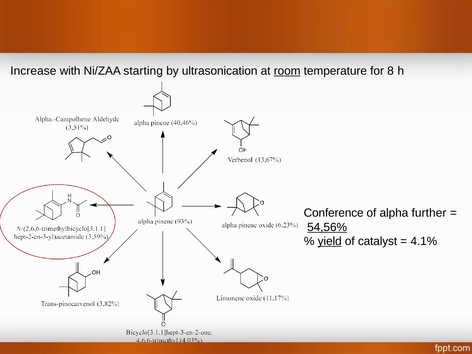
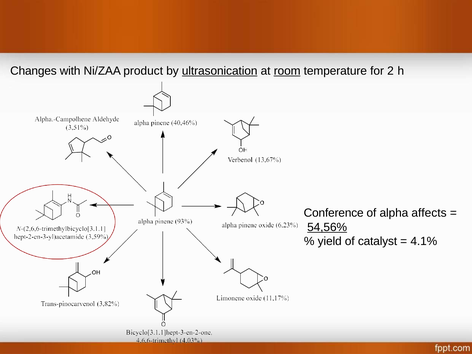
Increase: Increase -> Changes (33, 71)
starting: starting -> product (143, 71)
ultrasonication underline: none -> present (220, 71)
8: 8 -> 2 (390, 71)
further: further -> affects (429, 213)
yield underline: present -> none (330, 241)
